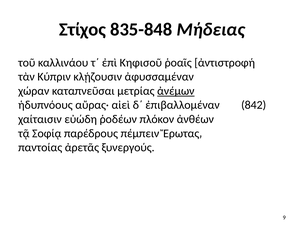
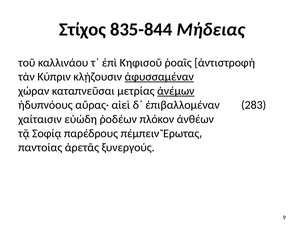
835-848: 835-848 -> 835-844 (141, 29)
ἀφυσσαμέναν underline: none -> present (159, 77)
842: 842 -> 283 (254, 105)
